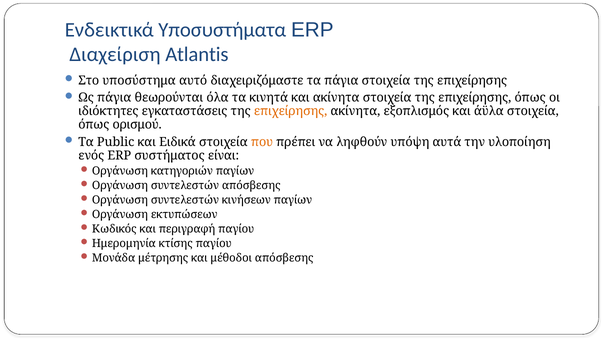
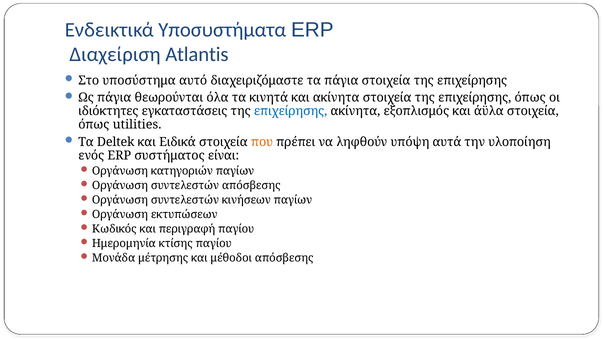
επιχείρησης colour: orange -> blue (291, 111)
ορισμού: ορισμού -> utilities (137, 125)
Public: Public -> Deltek (116, 142)
